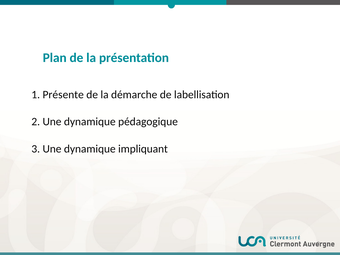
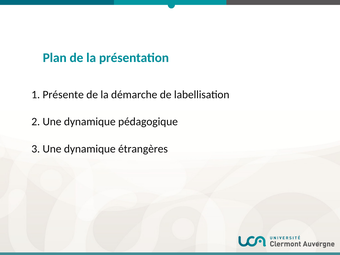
impliquant: impliquant -> étrangères (143, 149)
